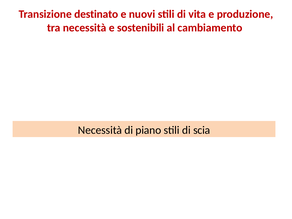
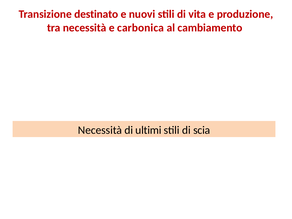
sostenibili: sostenibili -> carbonica (141, 28)
piano: piano -> ultimi (148, 130)
